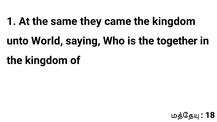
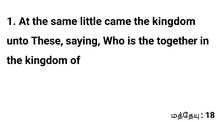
they: they -> little (91, 21)
World: World -> These (47, 41)
